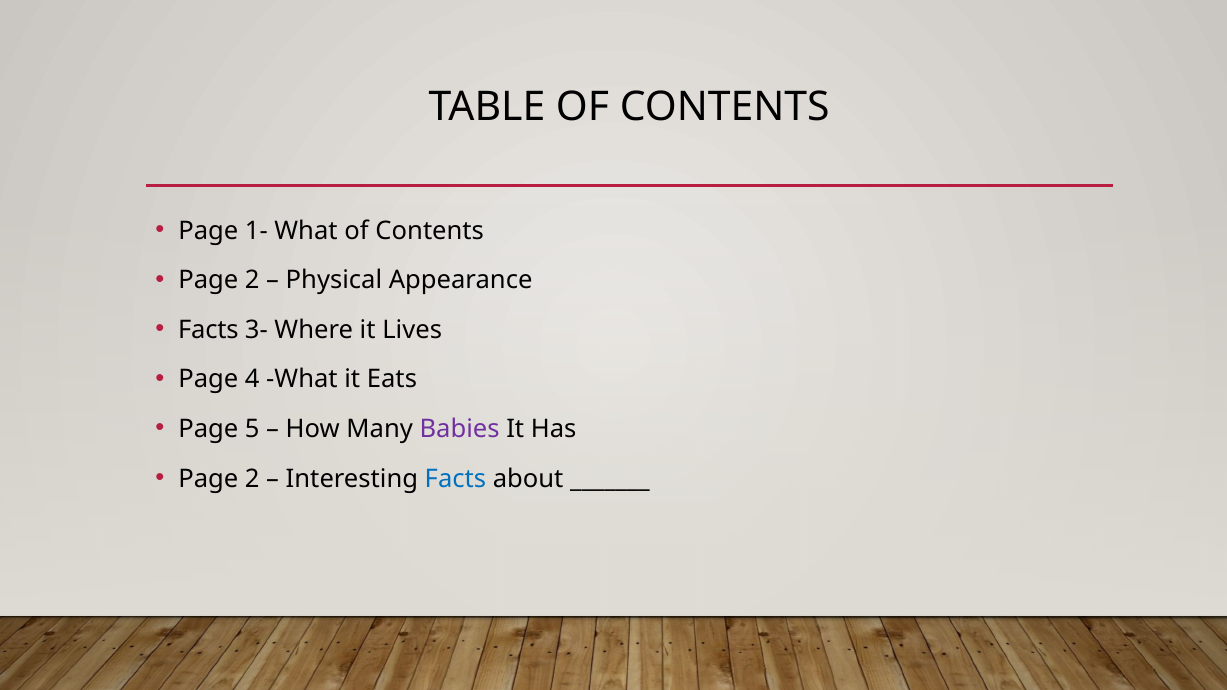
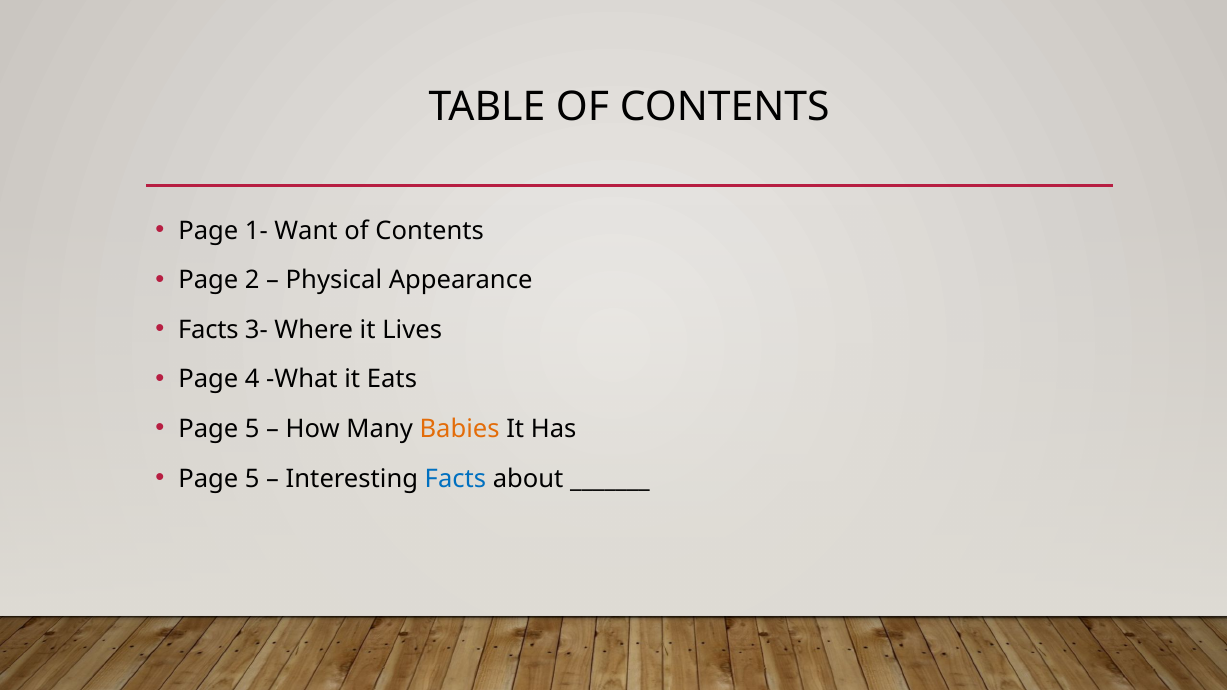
1- What: What -> Want (306, 231)
Babies colour: purple -> orange (460, 429)
2: 2 -> 5 (252, 479)
